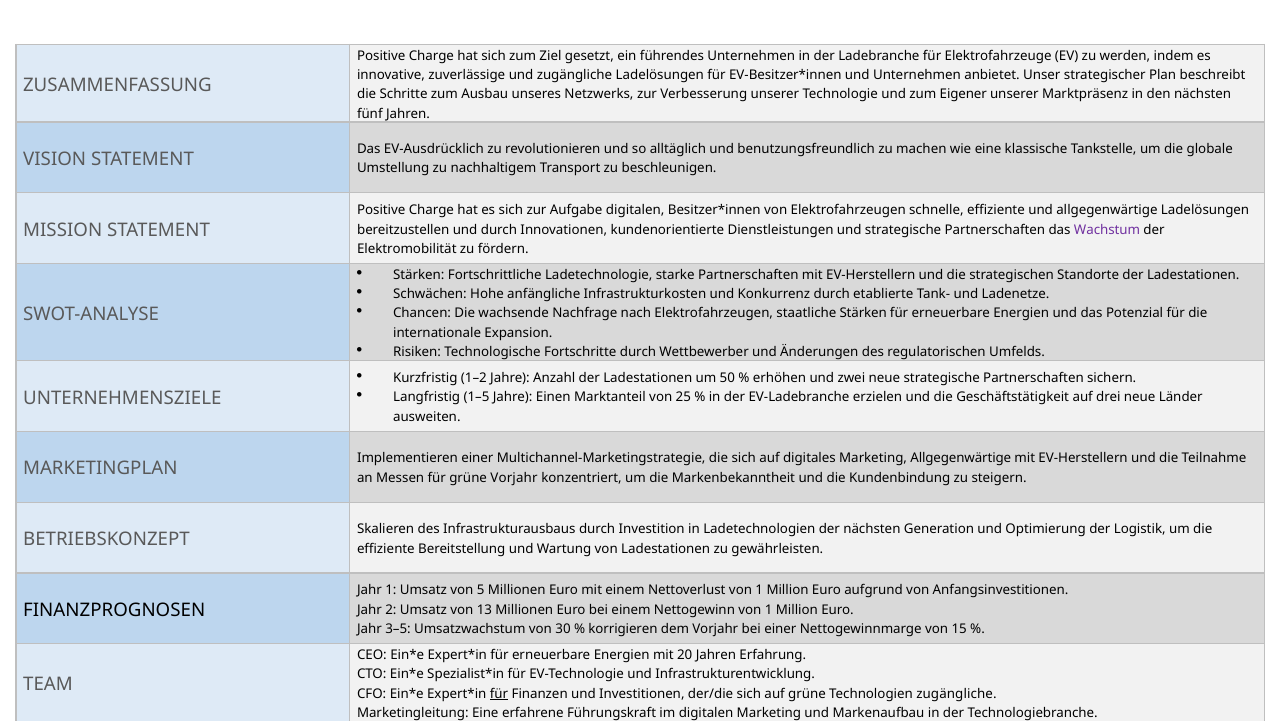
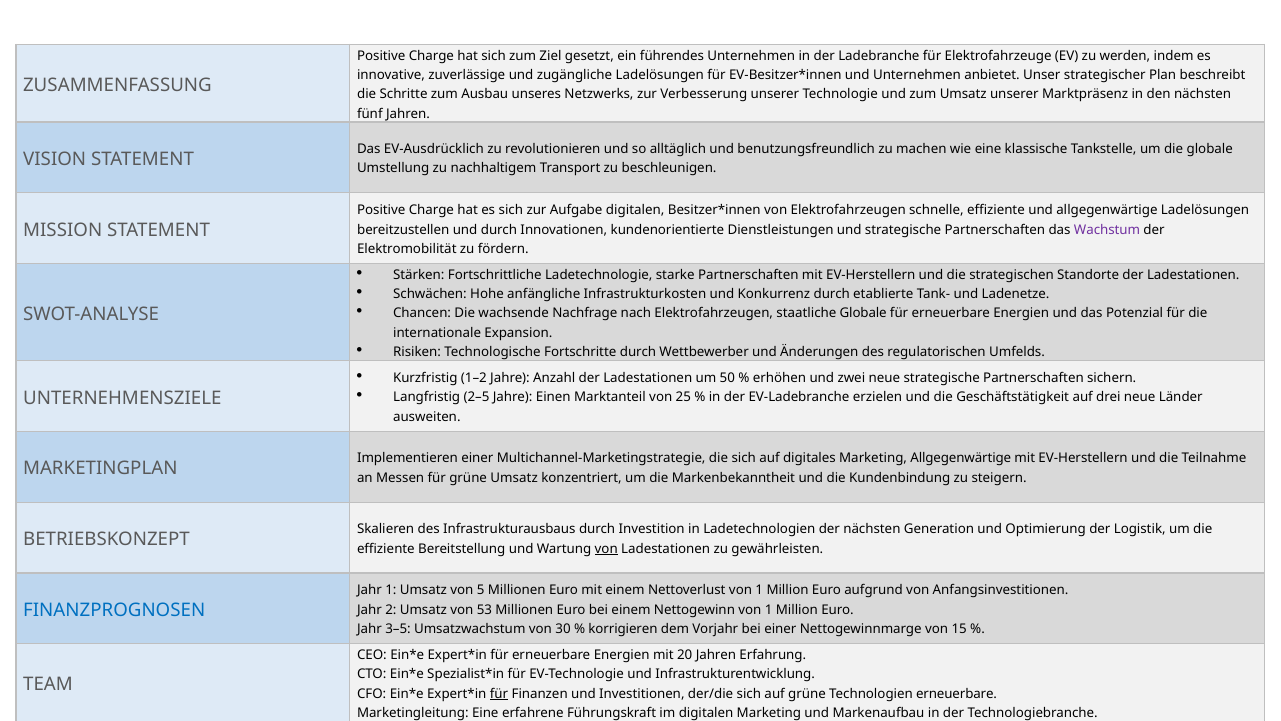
zum Eigener: Eigener -> Umsatz (963, 94)
staatliche Stärken: Stärken -> Globale (863, 313)
1–5: 1–5 -> 2–5 (477, 397)
grüne Vorjahr: Vorjahr -> Umsatz (514, 478)
von underline: none -> present (606, 548)
FINANZPROGNOSEN colour: black -> blue (114, 610)
13: 13 -> 53 (484, 609)
Technologien zugängliche: zugängliche -> erneuerbare (957, 693)
